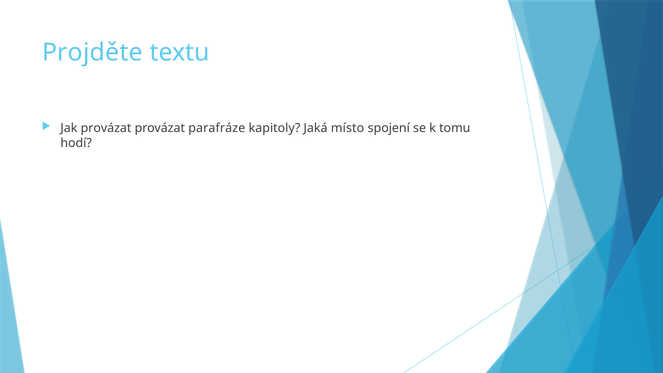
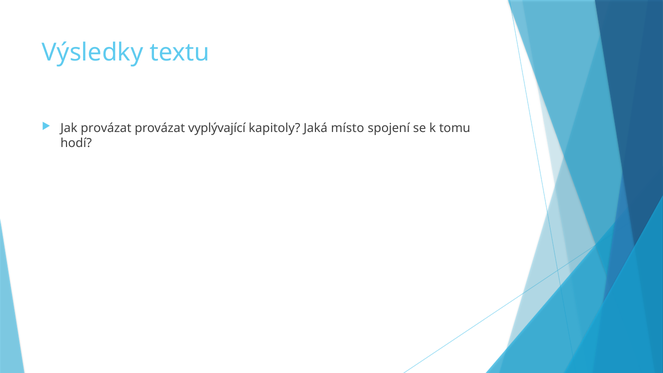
Projděte: Projděte -> Výsledky (93, 52)
parafráze: parafráze -> vyplývající (217, 128)
